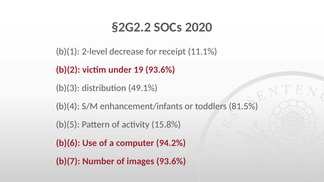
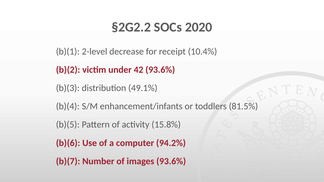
11.1%: 11.1% -> 10.4% (202, 52)
19: 19 -> 42 (139, 70)
